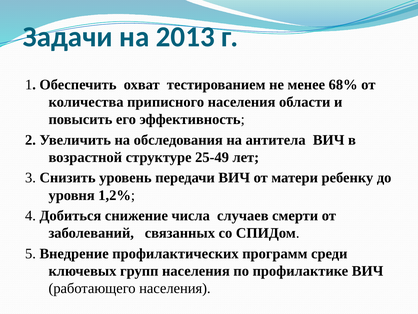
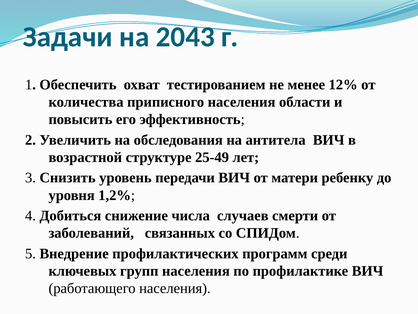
2013: 2013 -> 2043 (185, 37)
68%: 68% -> 12% (343, 84)
